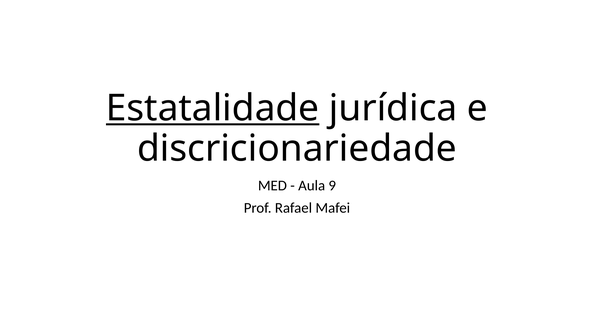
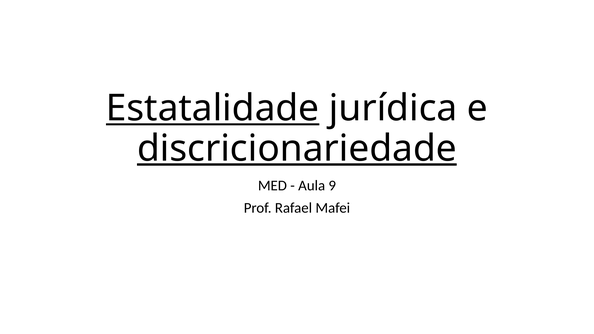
discricionariedade underline: none -> present (297, 148)
